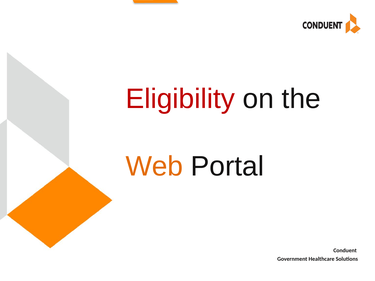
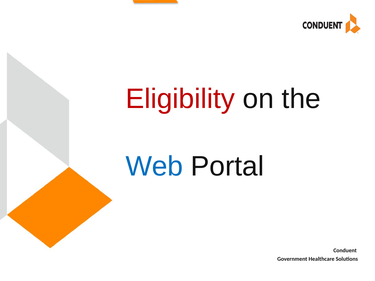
Web colour: orange -> blue (154, 166)
